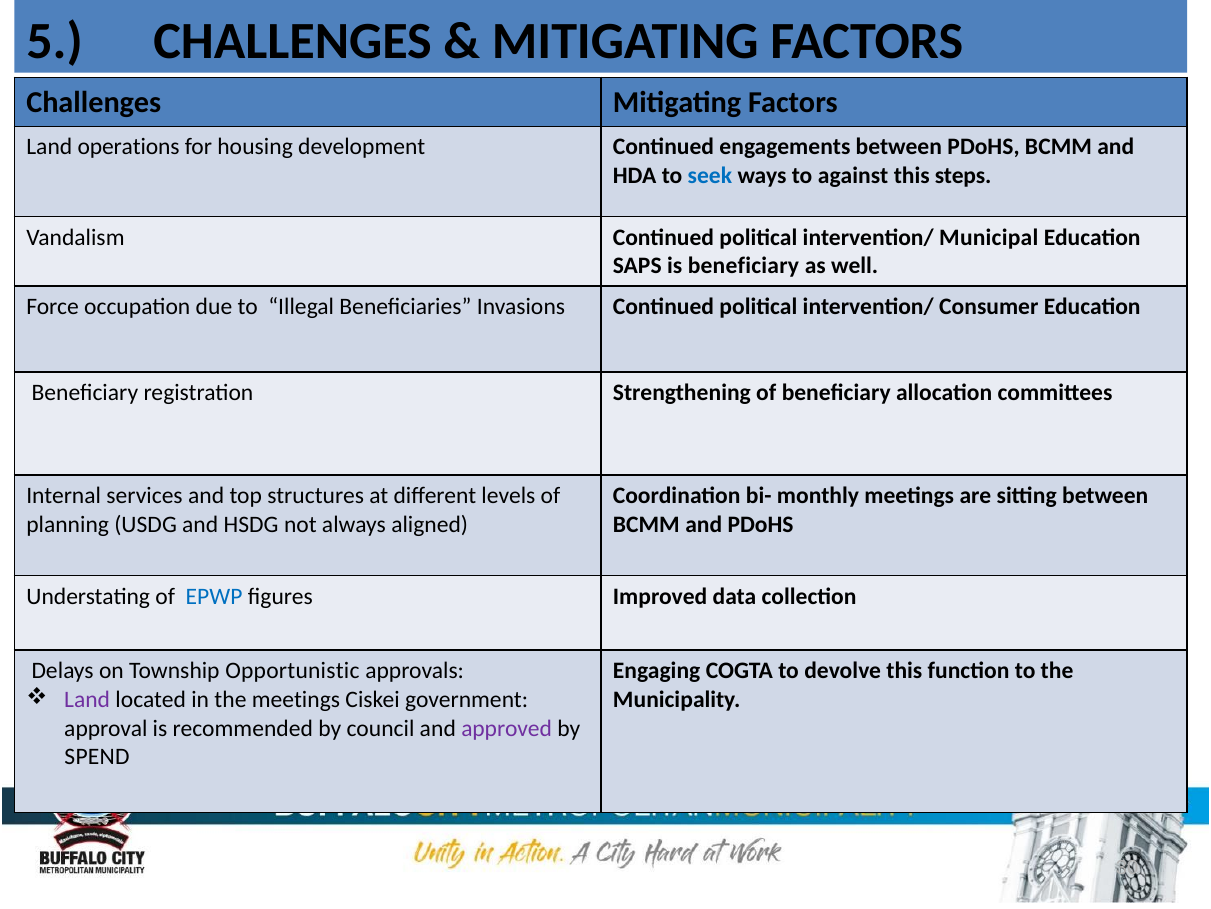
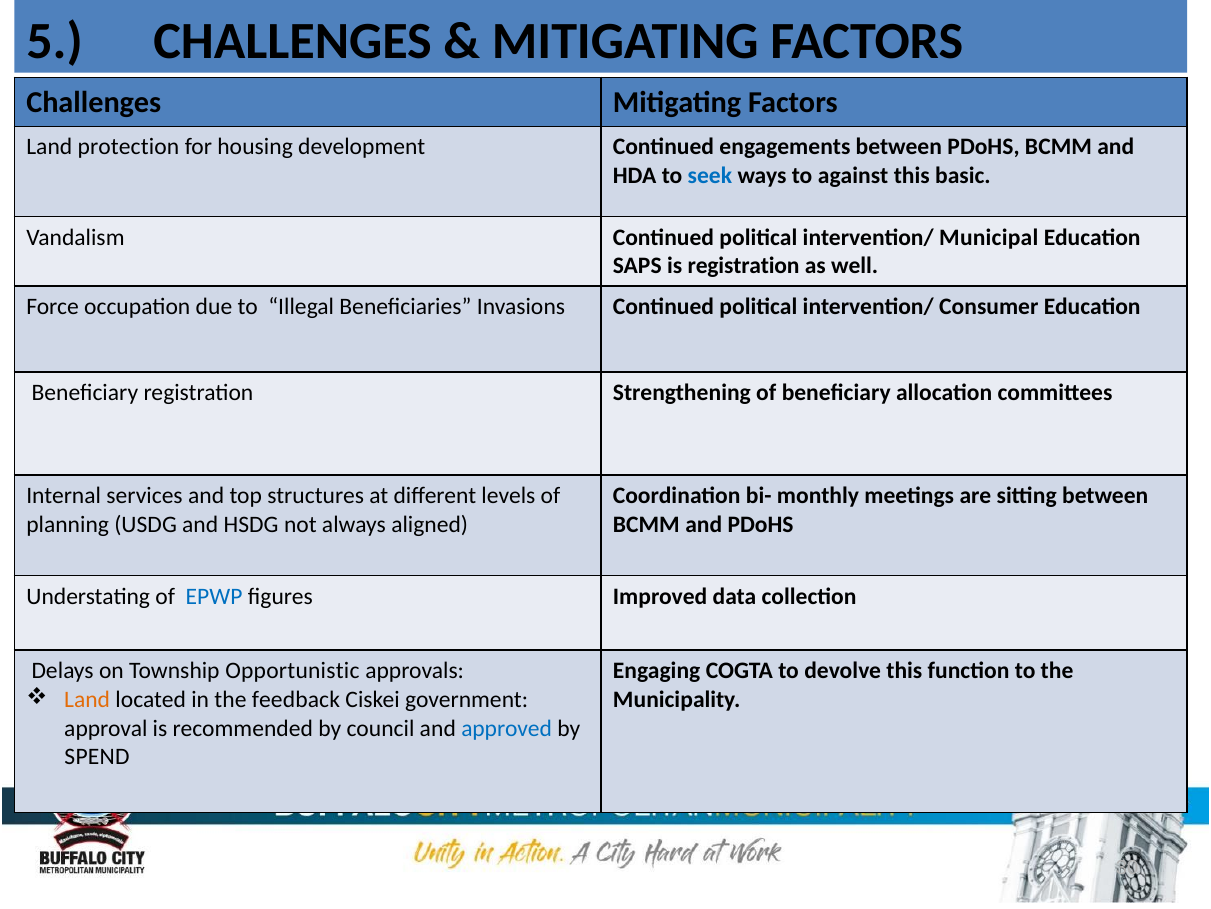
operations: operations -> protection (128, 147)
steps: steps -> basic (963, 176)
is beneficiary: beneficiary -> registration (744, 266)
Land colour: purple -> orange (87, 699)
the meetings: meetings -> feedback (296, 699)
approved colour: purple -> blue (507, 728)
